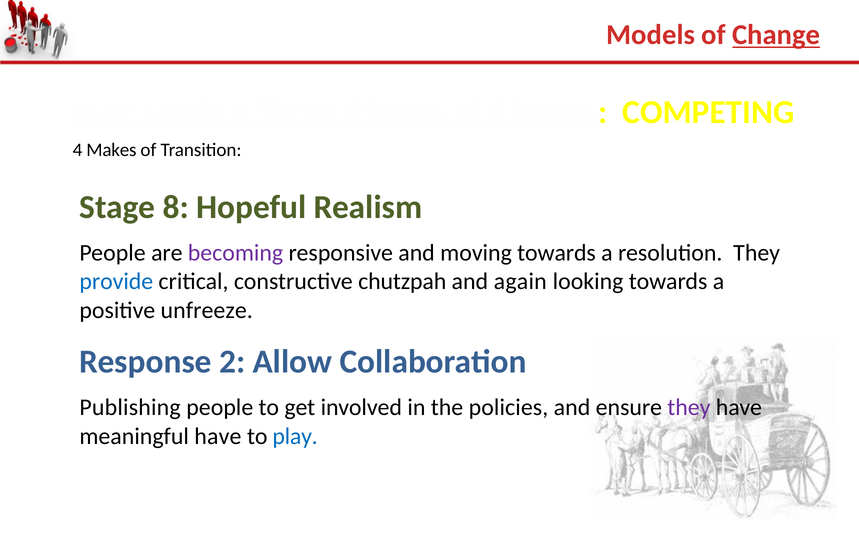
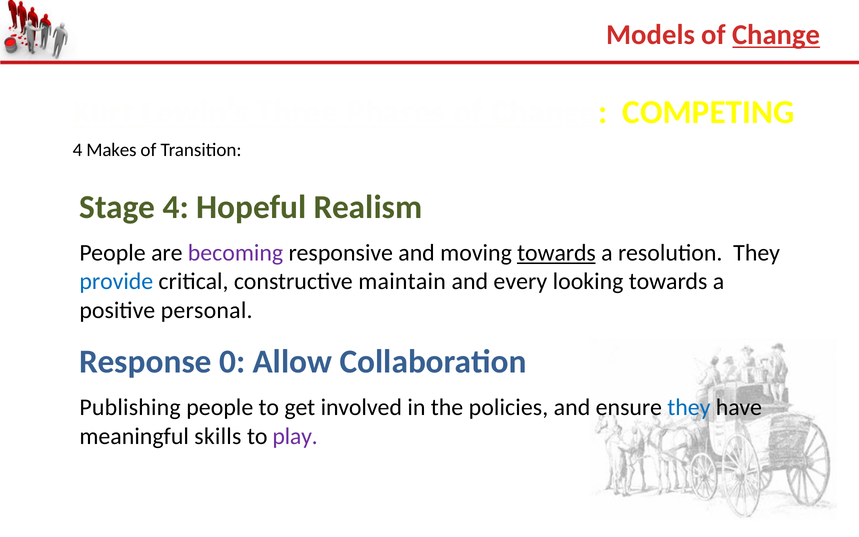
Stage 8: 8 -> 4 (176, 207)
towards underline: none -> present (557, 253)
chutzpah: chutzpah -> maintain (402, 281)
again: again -> every (520, 281)
unfreeze: unfreeze -> personal (207, 310)
2: 2 -> 0 (232, 362)
they colour: purple -> blue (689, 407)
meaningful have: have -> skills (218, 436)
play colour: blue -> purple (295, 436)
